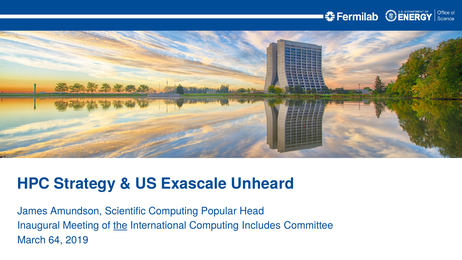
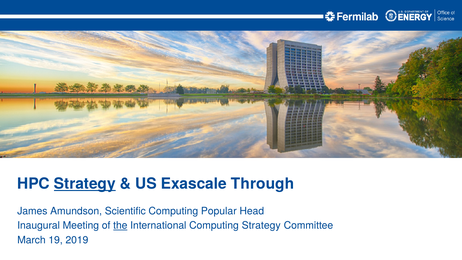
Strategy underline: none -> present (85, 184)
Unheard: Unheard -> Through (263, 184)
Computing Includes: Includes -> Strategy (261, 225)
64: 64 -> 19 (56, 240)
